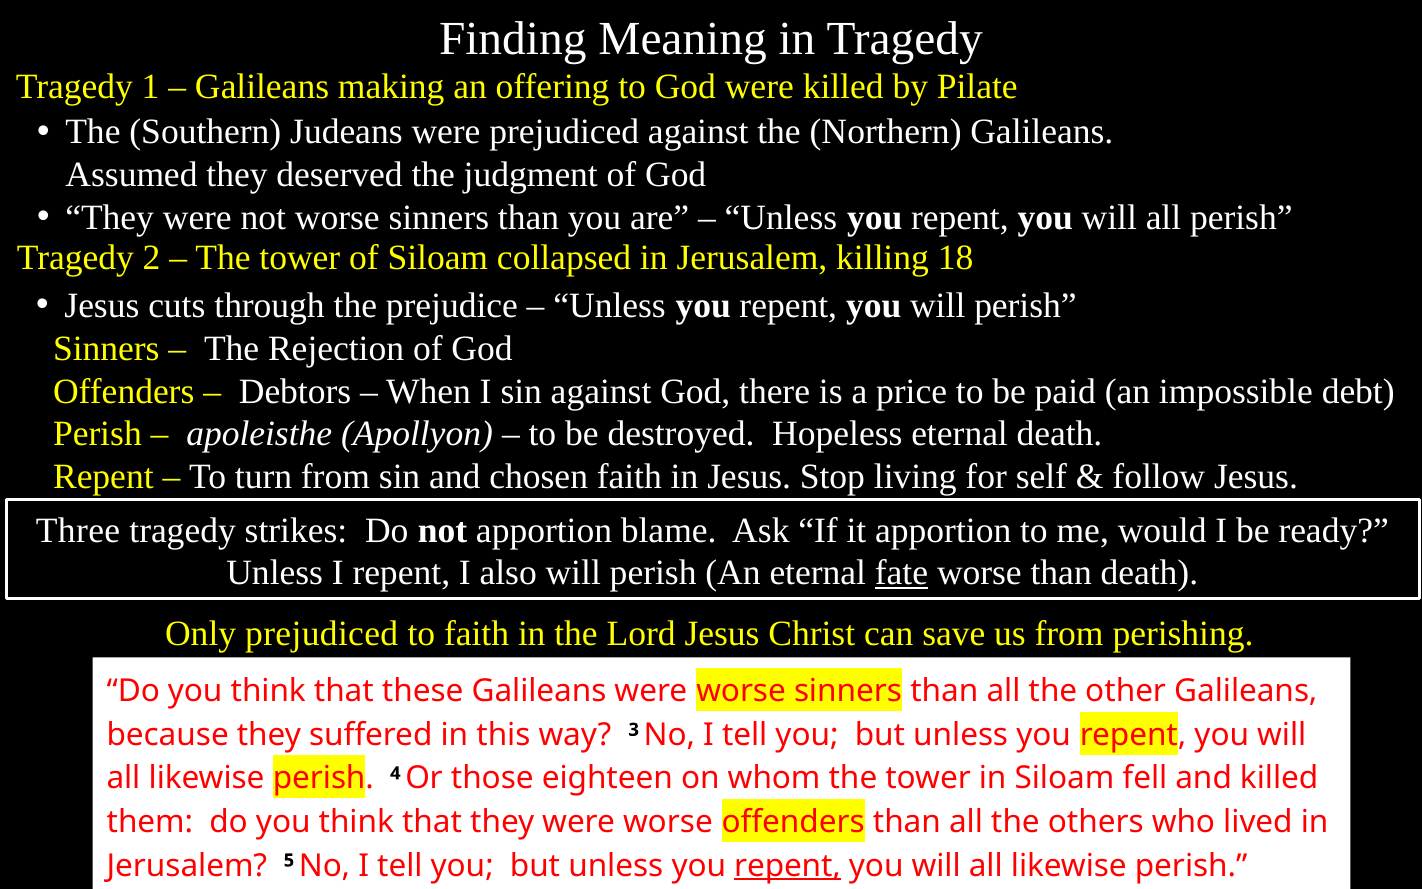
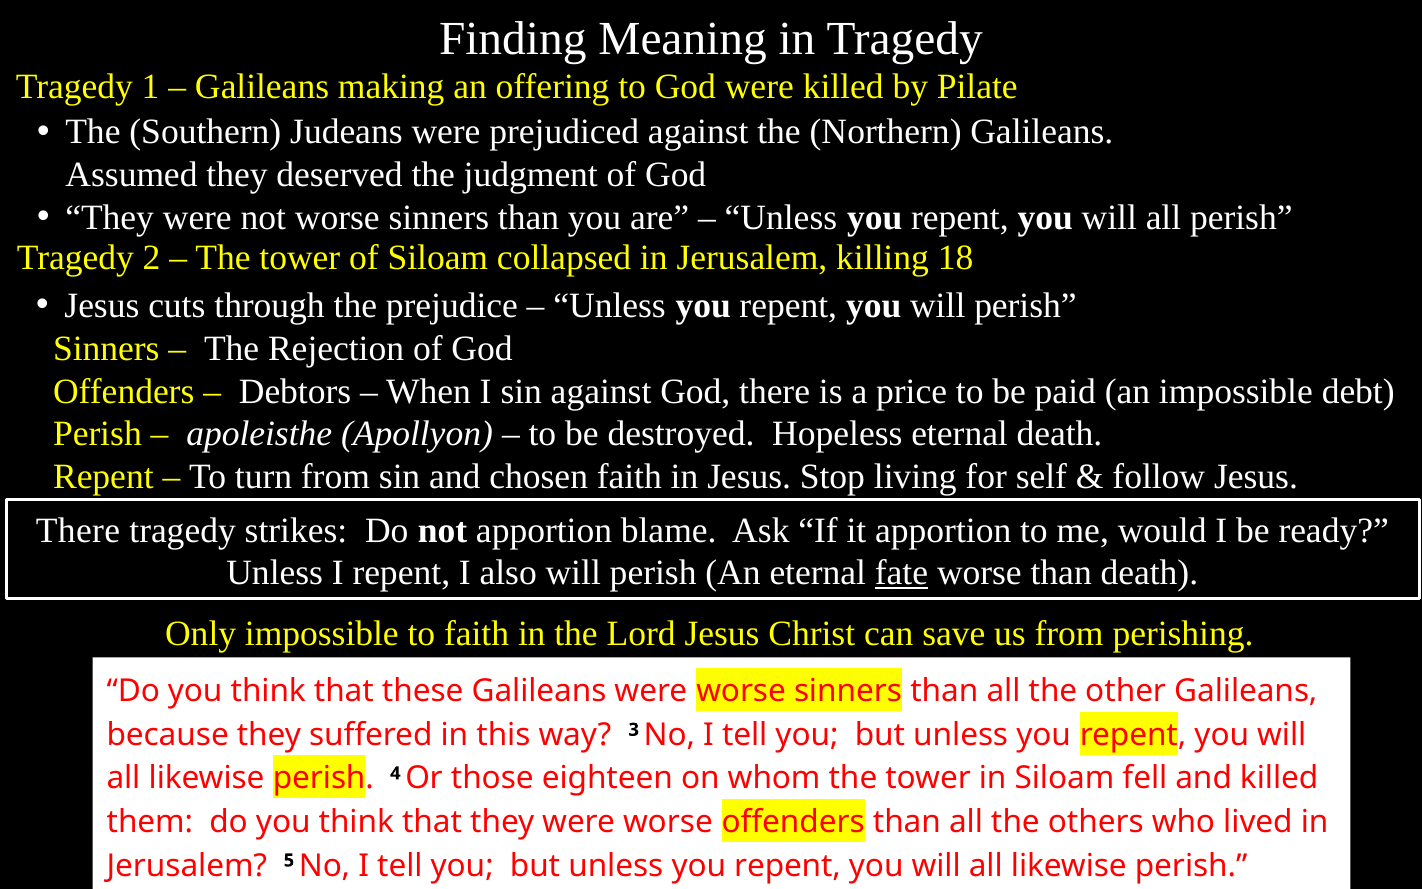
Three: Three -> There (78, 530)
Only prejudiced: prejudiced -> impossible (322, 634)
repent underline: present -> none (788, 865)
